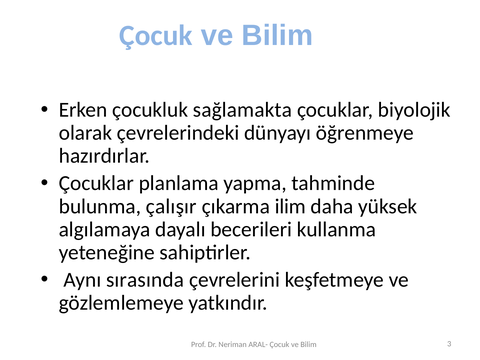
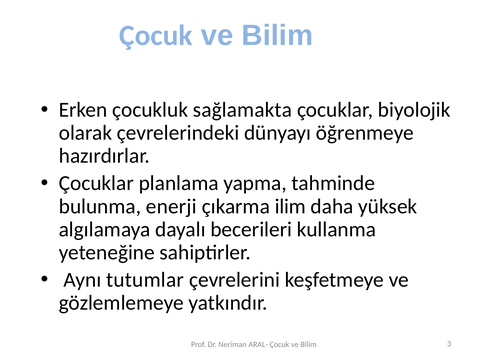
çalışır: çalışır -> enerji (171, 206)
sırasında: sırasında -> tutumlar (145, 280)
